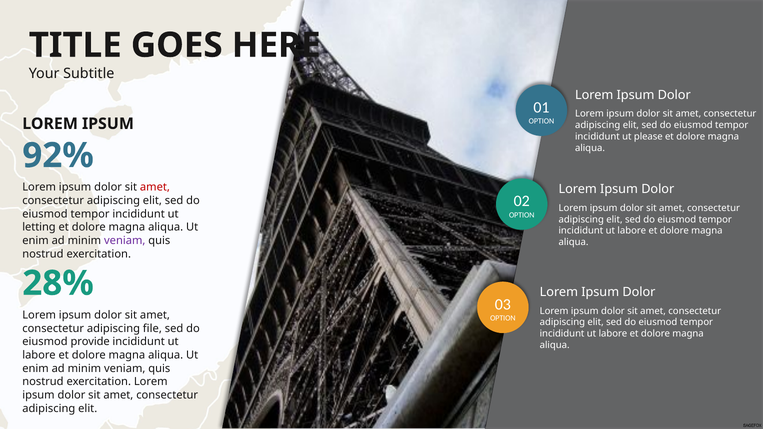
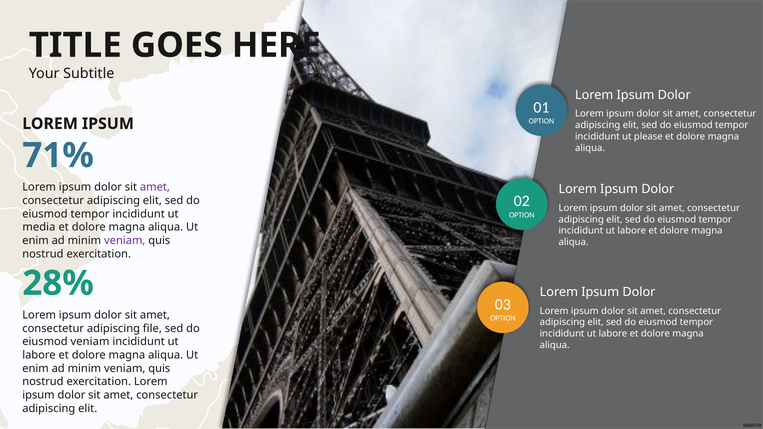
92%: 92% -> 71% (58, 156)
amet colour: red -> purple (155, 187)
letting: letting -> media (39, 227)
eiusmod provide: provide -> veniam (90, 342)
